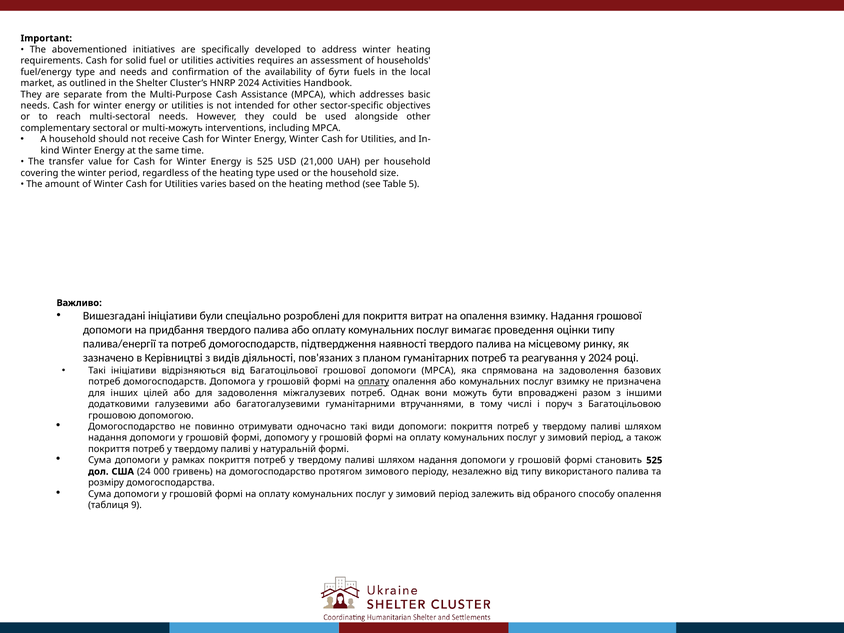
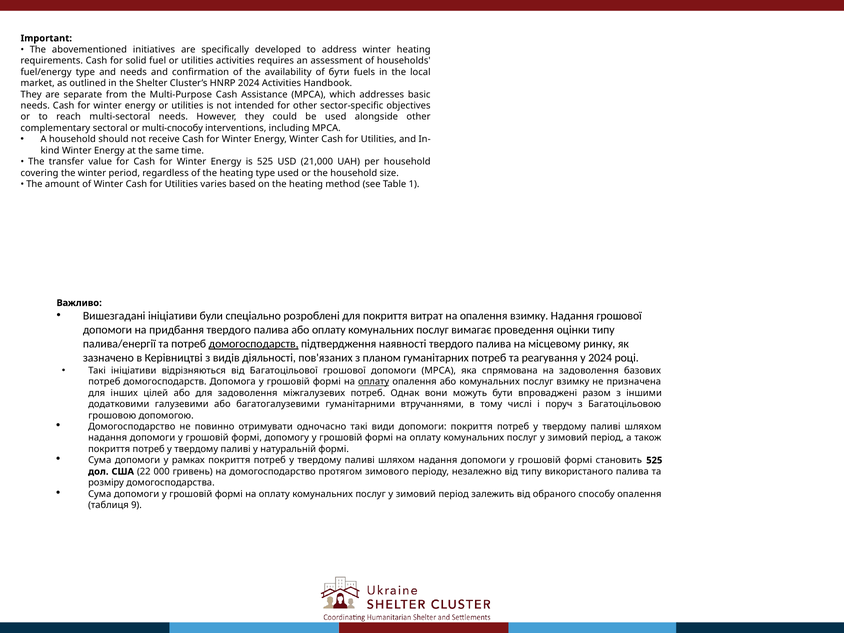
multi-можуть: multi-можуть -> multi-способу (172, 128)
5: 5 -> 1 (414, 184)
домогосподарств underline: none -> present (254, 344)
24: 24 -> 22 (144, 472)
